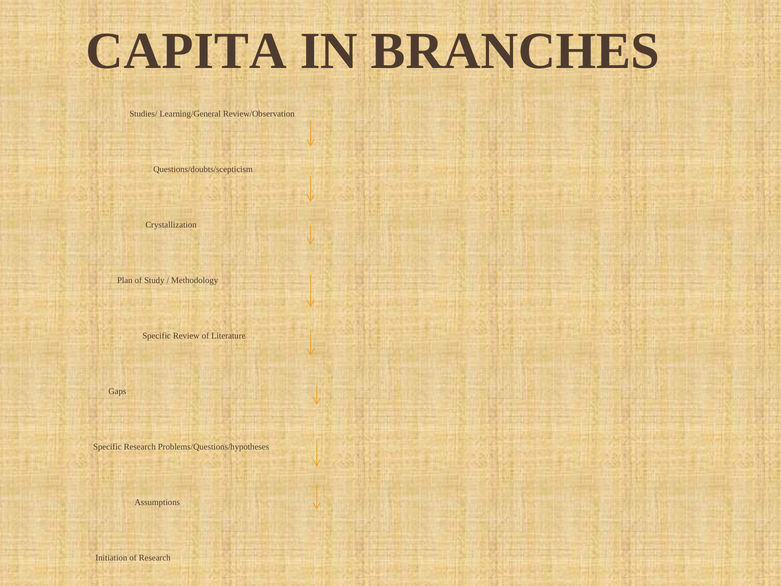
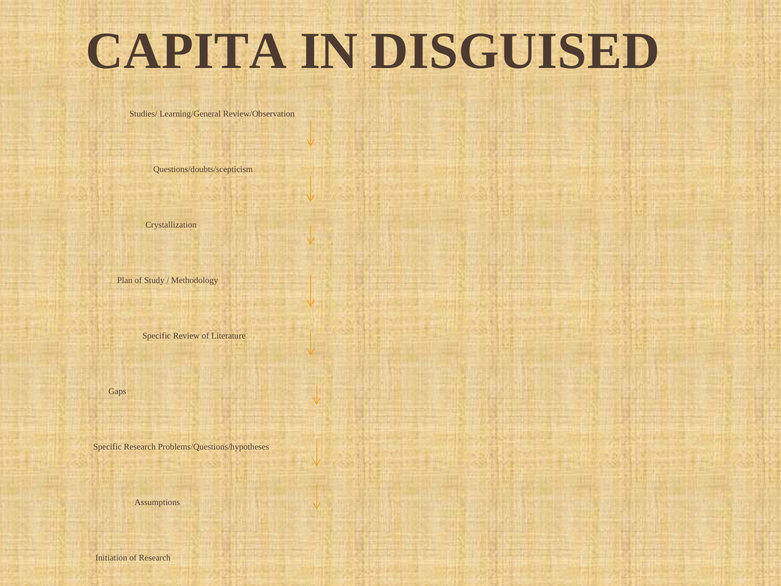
BRANCHES: BRANCHES -> DISGUISED (515, 51)
